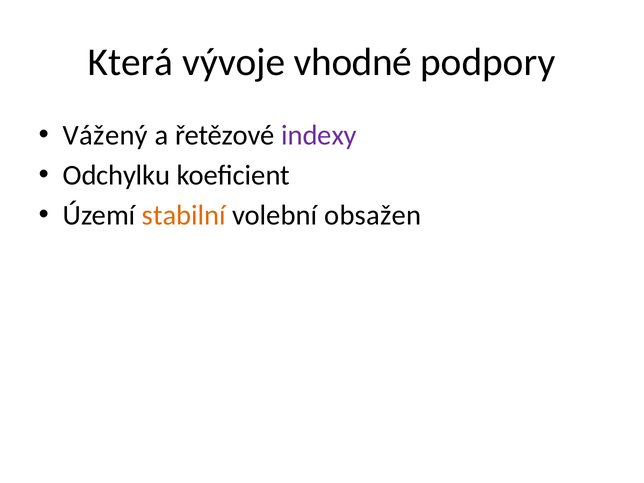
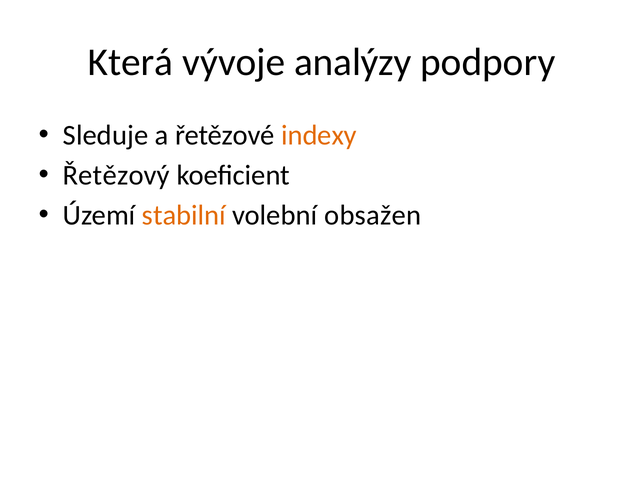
vhodné: vhodné -> analýzy (353, 62)
Vážený: Vážený -> Sleduje (106, 135)
indexy colour: purple -> orange (319, 135)
Odchylku: Odchylku -> Řetězový (116, 175)
